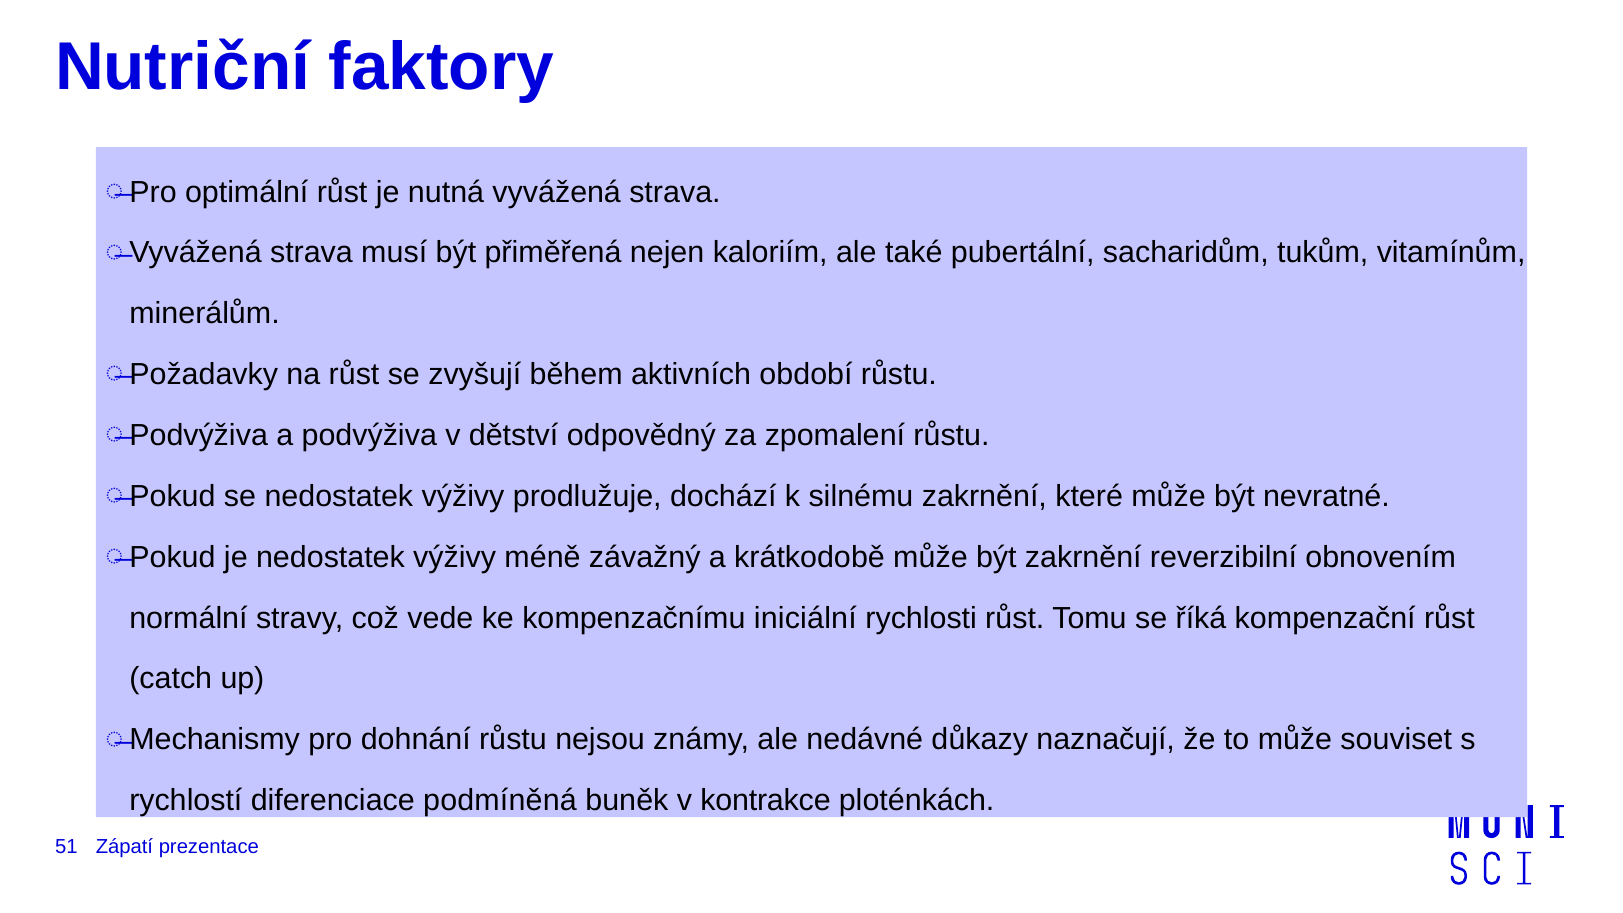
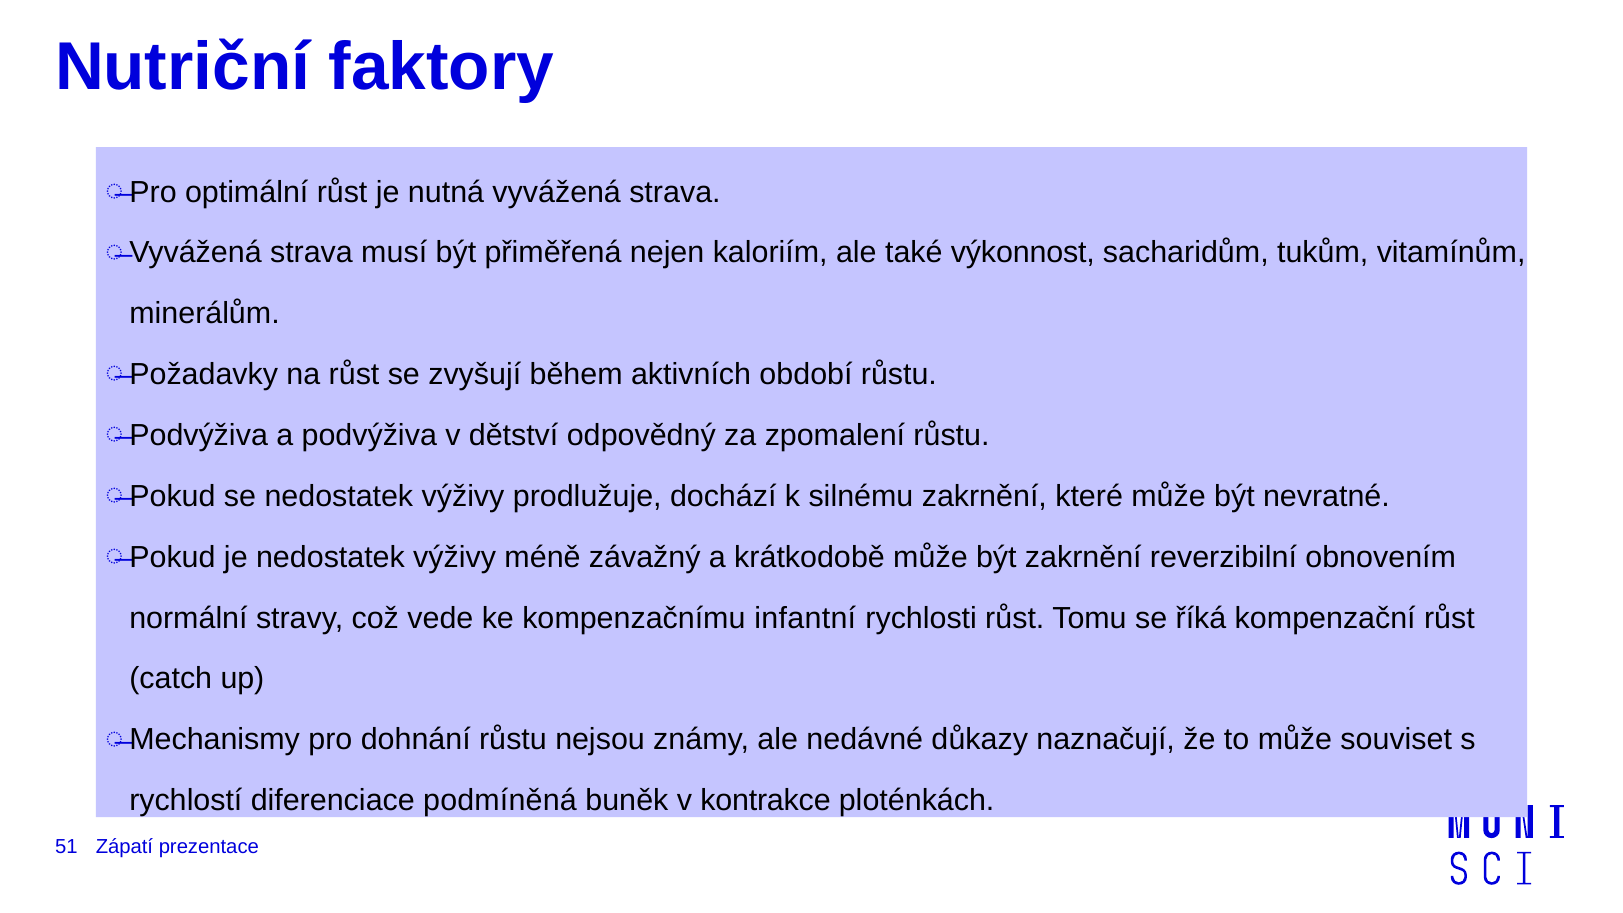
pubertální: pubertální -> výkonnost (1023, 253)
iniciální: iniciální -> infantní (805, 618)
